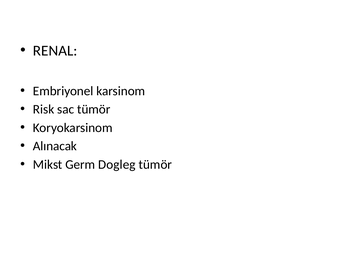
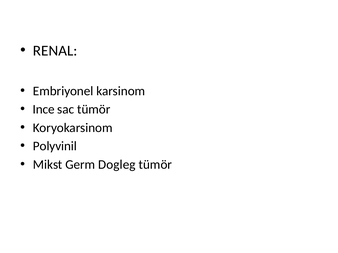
Risk: Risk -> Ince (44, 110)
Alınacak: Alınacak -> Polyvinil (55, 146)
